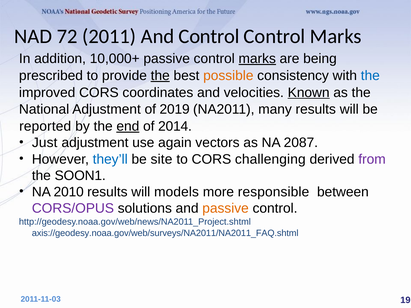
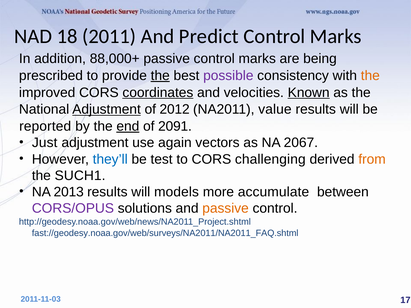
72: 72 -> 18 (67, 36)
And Control: Control -> Predict (209, 36)
10,000+: 10,000+ -> 88,000+ (115, 59)
marks underline: present -> none (257, 59)
possible colour: orange -> purple (228, 76)
the colour: blue -> orange (370, 76)
coordinates underline: none -> present (158, 93)
Adjustment underline: none -> present (107, 109)
2019: 2019 -> 2012 (175, 109)
many: many -> value (275, 109)
2014: 2014 -> 2091 (175, 126)
2087: 2087 -> 2067 (301, 143)
site: site -> test (162, 159)
from colour: purple -> orange (372, 159)
SOON1: SOON1 -> SUCH1 (80, 176)
2010: 2010 -> 2013 (69, 192)
responsible: responsible -> accumulate (274, 192)
axis://geodesy.noaa.gov/web/surveys/NA2011/NA2011_FAQ.shtml: axis://geodesy.noaa.gov/web/surveys/NA2011/NA2011_FAQ.shtml -> fast://geodesy.noaa.gov/web/surveys/NA2011/NA2011_FAQ.shtml (165, 233)
19: 19 -> 17 (405, 300)
